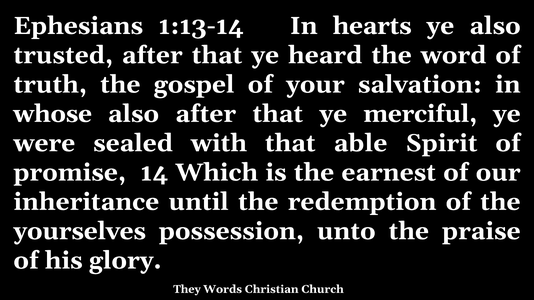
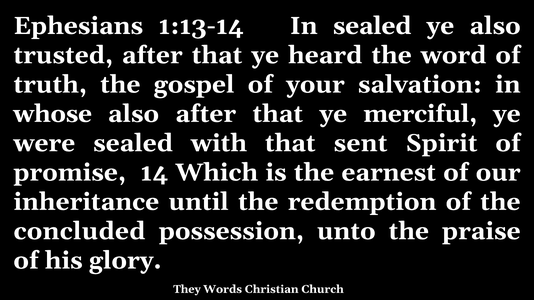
In hearts: hearts -> sealed (372, 26)
able: able -> sent (361, 143)
yourselves: yourselves -> concluded (79, 231)
